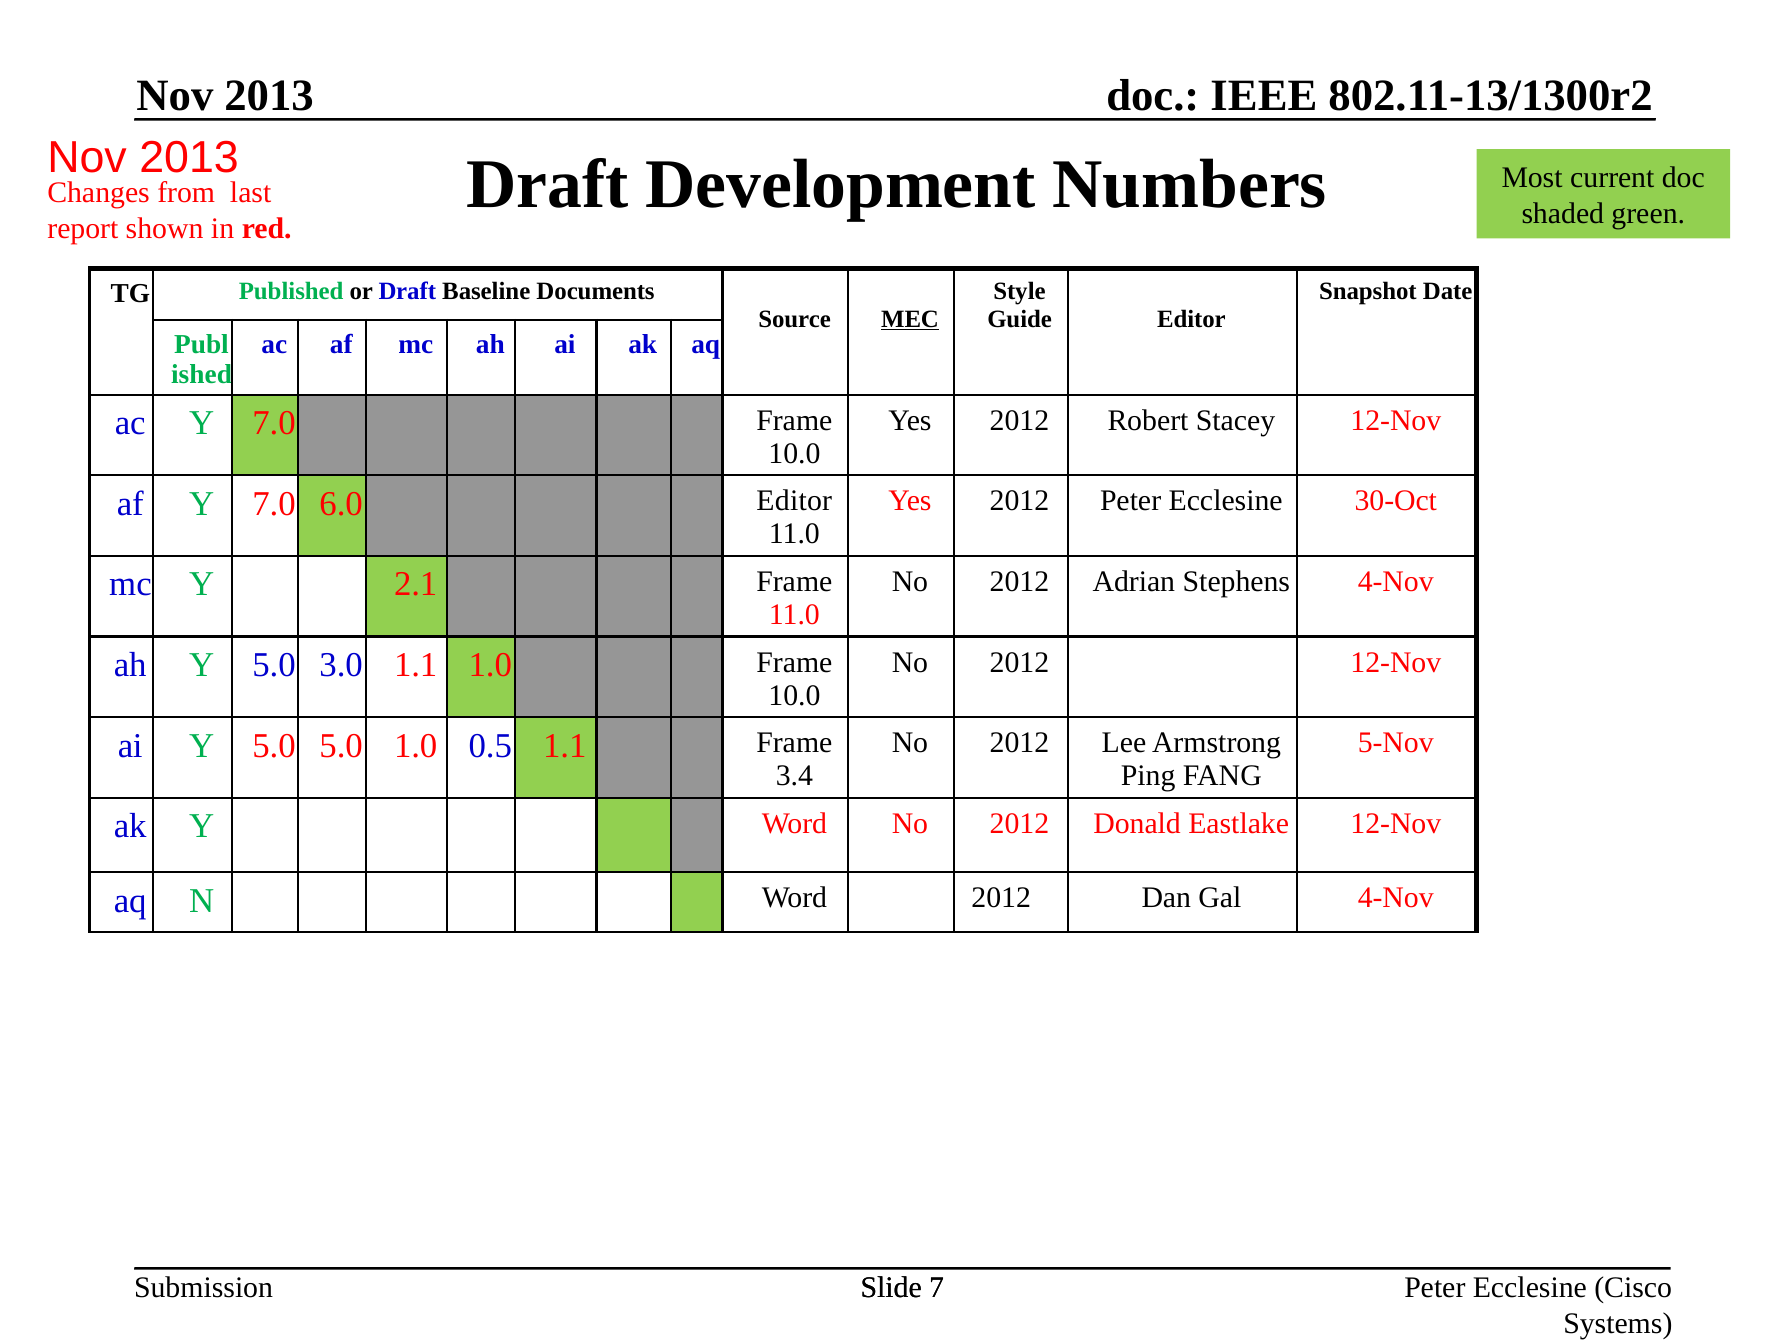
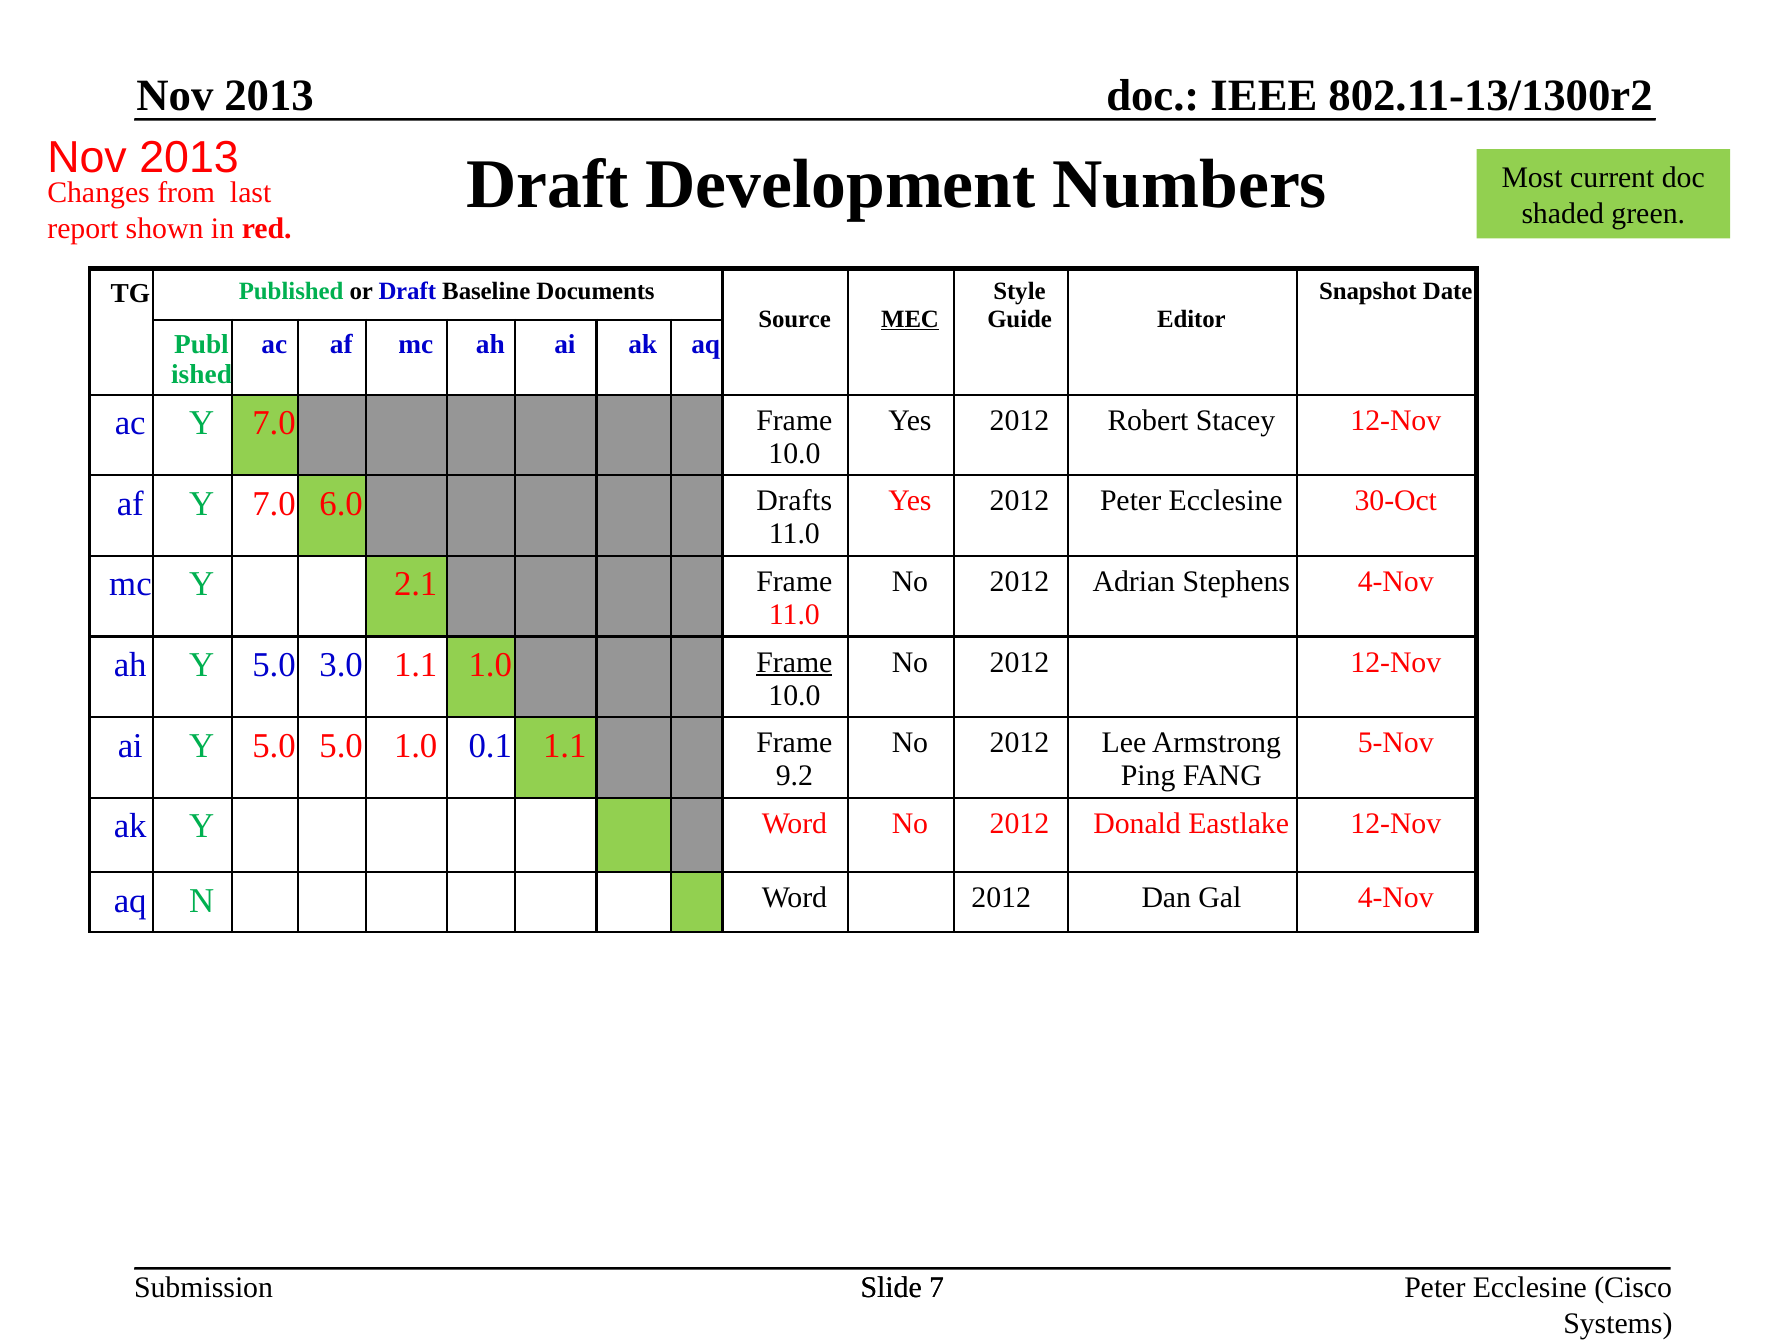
6.0 Editor: Editor -> Drafts (794, 501)
Frame underline: none -> present (794, 662)
0.5: 0.5 -> 0.1 (490, 745)
3.4: 3.4 -> 9.2 (794, 776)
